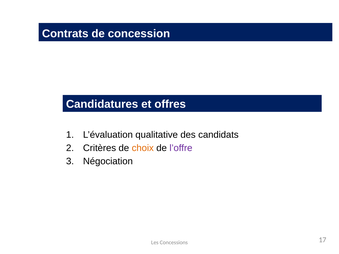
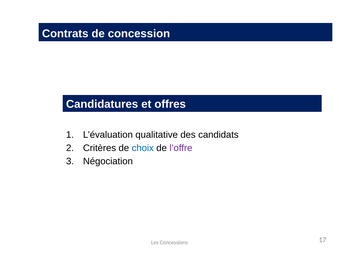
choix colour: orange -> blue (143, 148)
